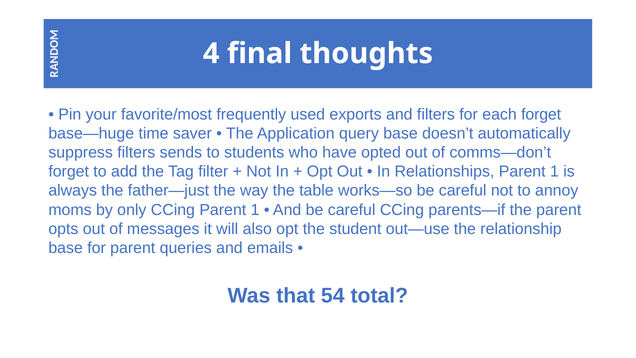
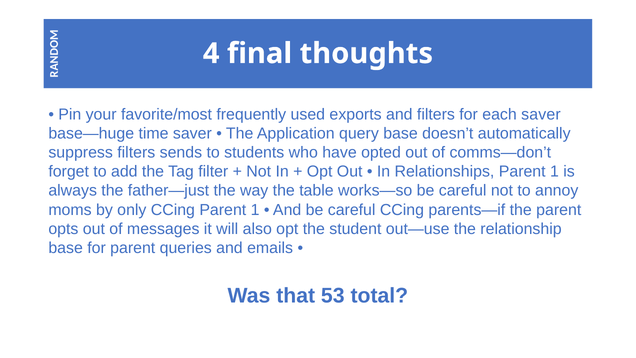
each forget: forget -> saver (541, 114)
54: 54 -> 53 (333, 295)
